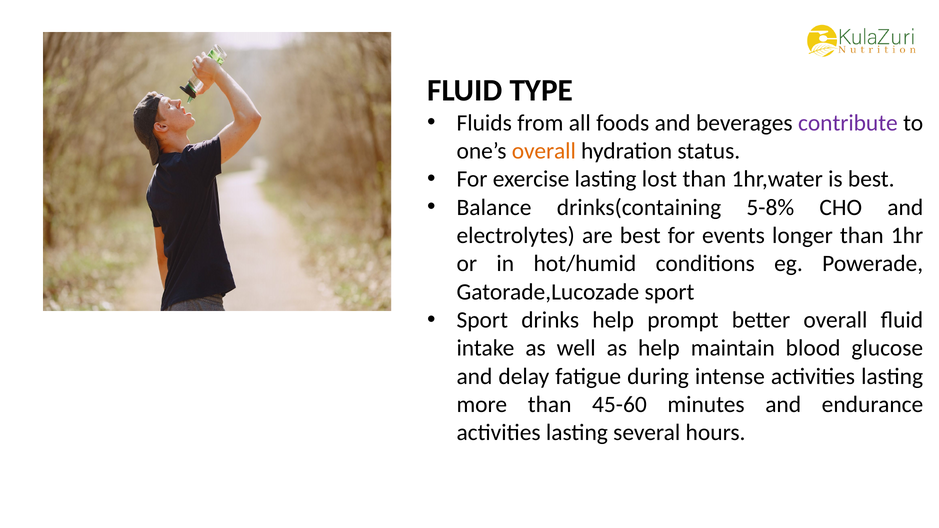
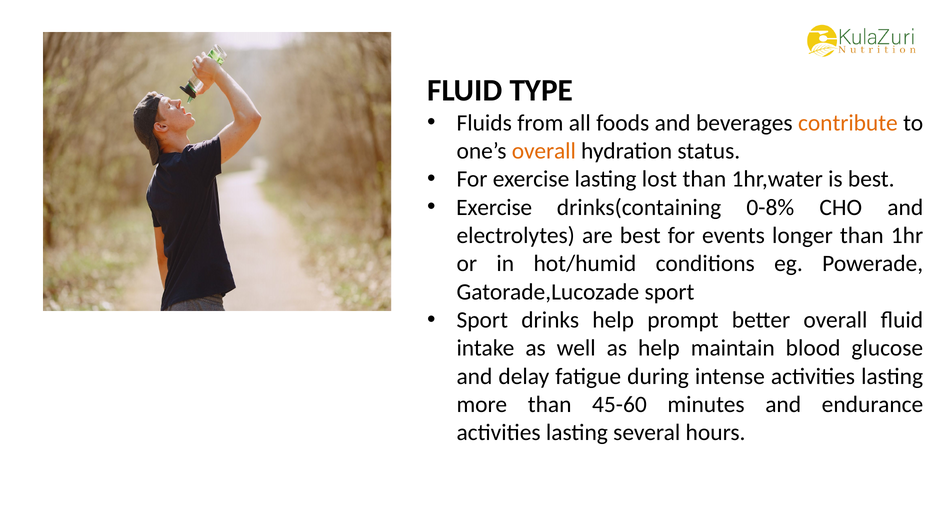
contribute colour: purple -> orange (848, 123)
Balance: Balance -> Exercise (494, 207)
5-8%: 5-8% -> 0-8% (770, 207)
